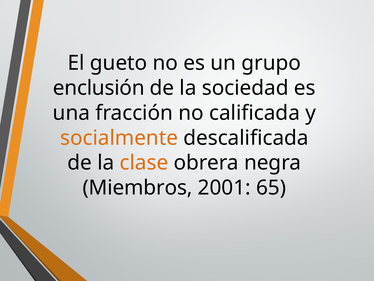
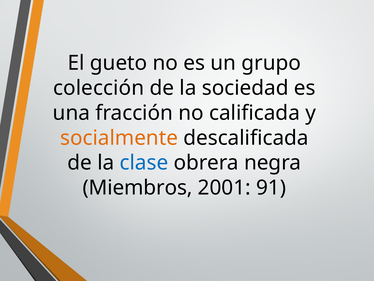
enclusión: enclusión -> colección (99, 88)
clase colour: orange -> blue (144, 163)
65: 65 -> 91 (271, 187)
